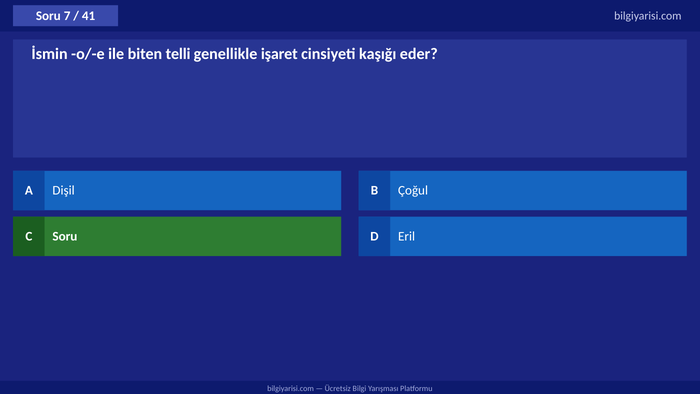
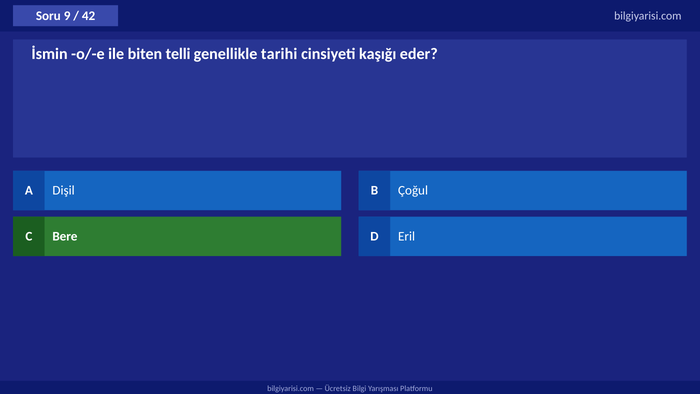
7: 7 -> 9 (67, 16)
41: 41 -> 42 (89, 16)
işaret: işaret -> tarihi (279, 54)
C Soru: Soru -> Bere (65, 236)
